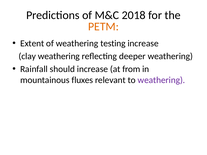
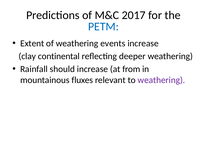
2018: 2018 -> 2017 (134, 15)
PETM colour: orange -> blue (103, 27)
testing: testing -> events (113, 43)
clay weathering: weathering -> continental (59, 56)
